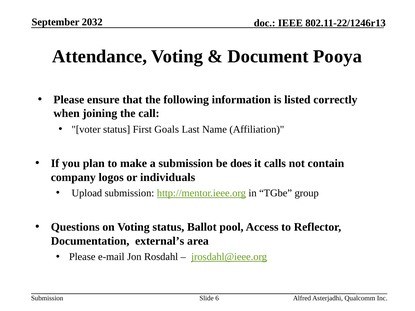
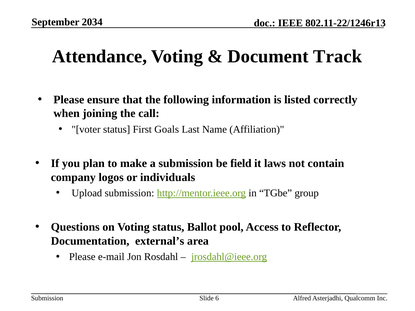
2032: 2032 -> 2034 (92, 22)
Pooya: Pooya -> Track (338, 57)
does: does -> field (241, 164)
calls: calls -> laws (275, 164)
